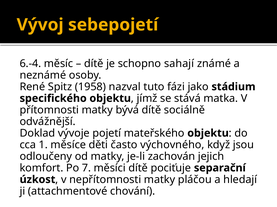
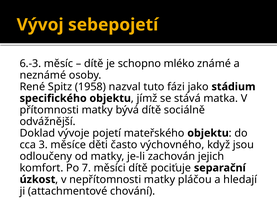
6.-4: 6.-4 -> 6.-3 (30, 64)
sahají: sahají -> mléko (179, 64)
1: 1 -> 3 (43, 145)
